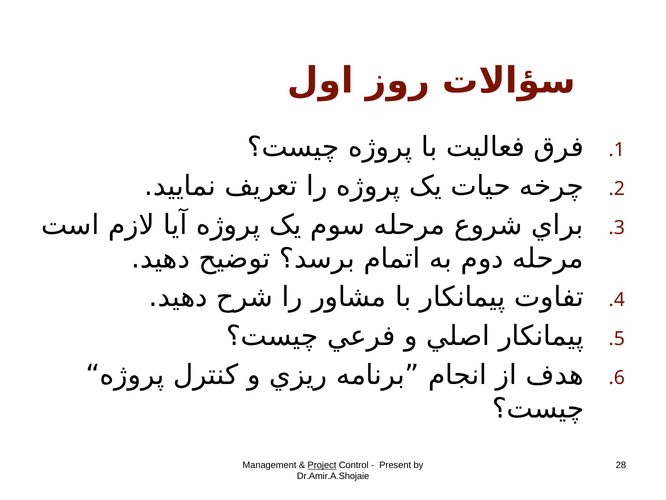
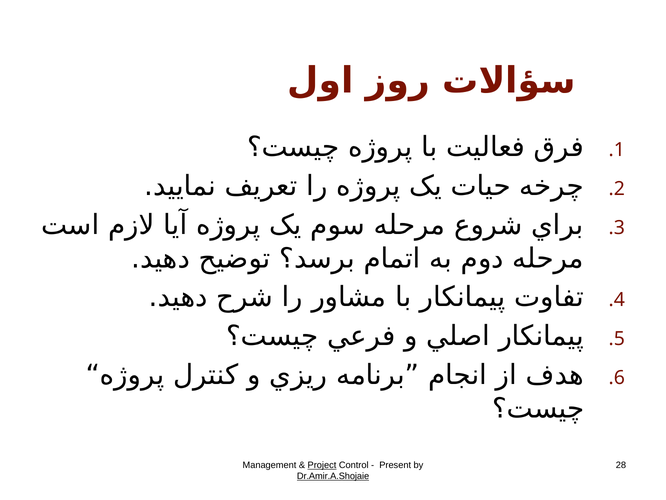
Dr.Amir.A.Shojaie underline: none -> present (333, 476)
